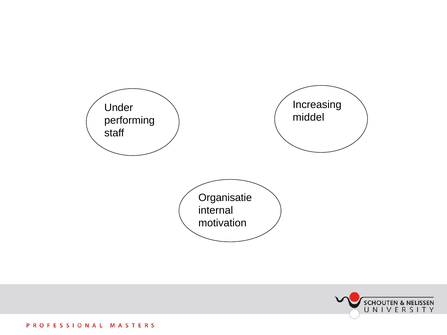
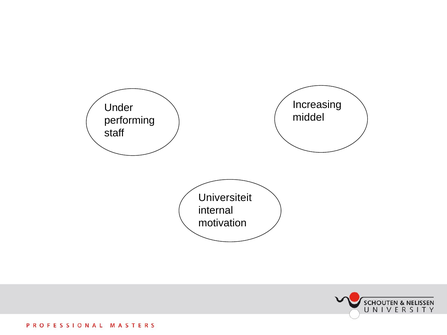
Organisatie: Organisatie -> Universiteit (225, 198)
